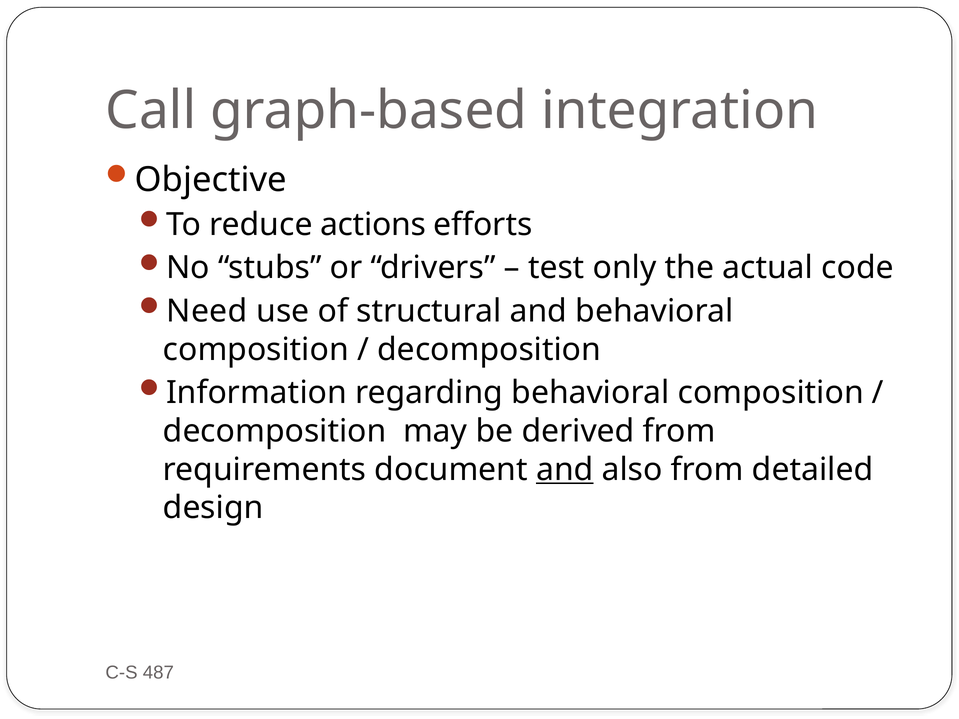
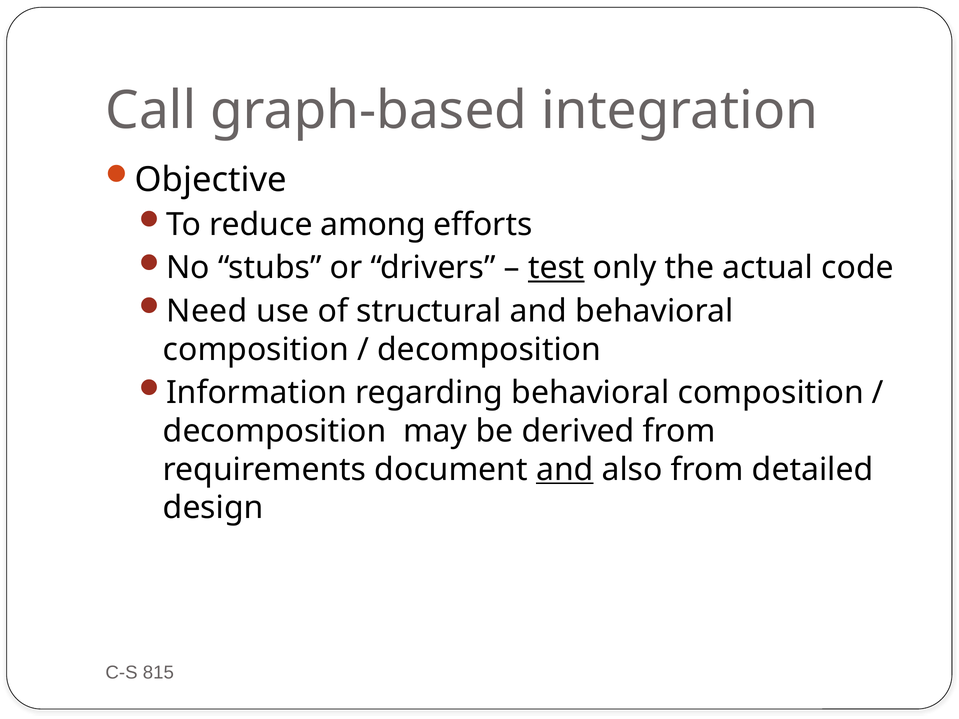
actions: actions -> among (373, 225)
test underline: none -> present (556, 268)
487: 487 -> 815 (158, 673)
